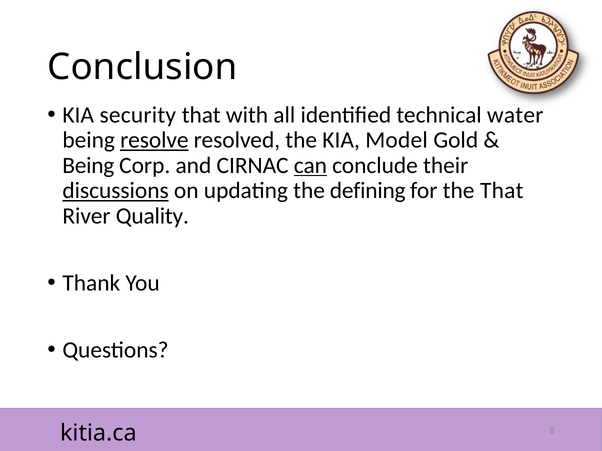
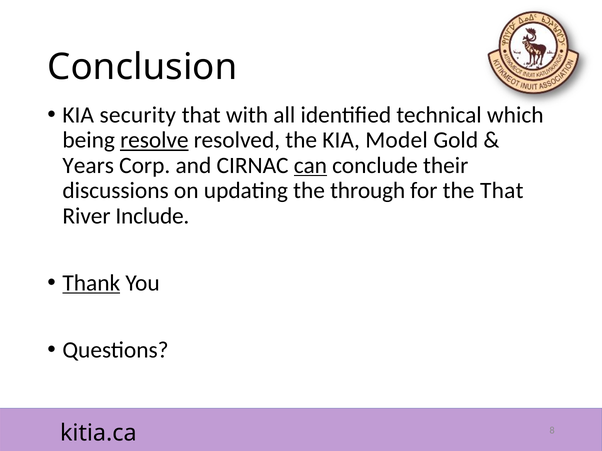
water: water -> which (515, 115)
Being: Being -> Years (88, 166)
discussions underline: present -> none (116, 191)
defining: defining -> through (368, 191)
Quality: Quality -> Include (152, 216)
Thank underline: none -> present (91, 283)
